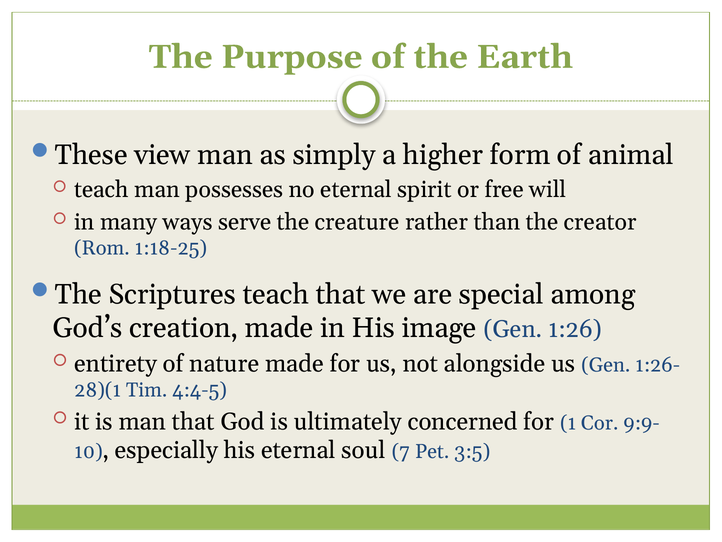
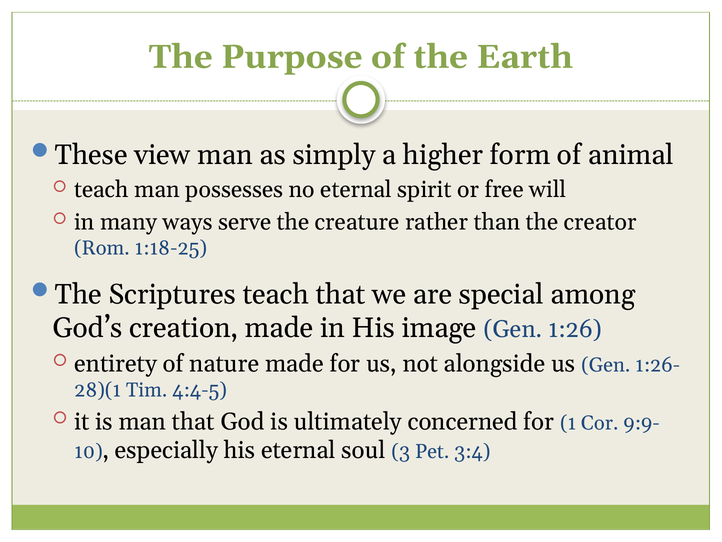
7: 7 -> 3 (401, 451)
3:5: 3:5 -> 3:4 (472, 451)
